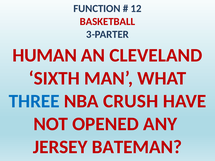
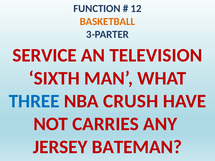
BASKETBALL colour: red -> orange (107, 22)
HUMAN: HUMAN -> SERVICE (45, 55)
CLEVELAND: CLEVELAND -> TELEVISION (156, 55)
OPENED: OPENED -> CARRIES (106, 124)
